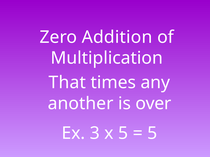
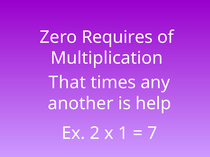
Addition: Addition -> Requires (117, 37)
over: over -> help (153, 104)
3: 3 -> 2 (95, 134)
x 5: 5 -> 1 (123, 134)
5: 5 -> 7 (152, 134)
